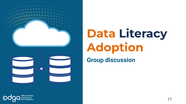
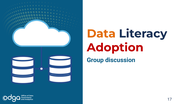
Adoption colour: orange -> red (115, 48)
